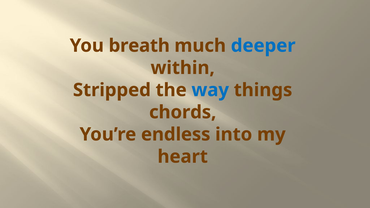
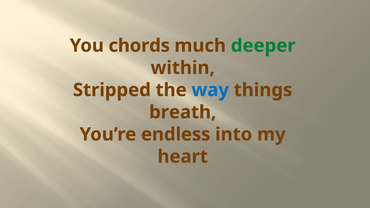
breath: breath -> chords (139, 46)
deeper colour: blue -> green (263, 46)
chords: chords -> breath (183, 112)
